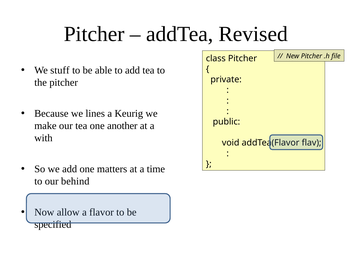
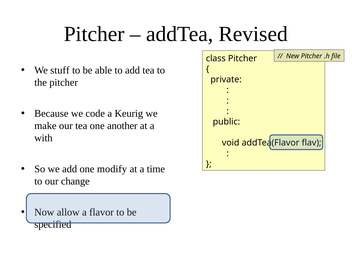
lines: lines -> code (95, 113)
matters: matters -> modify (112, 169)
behind: behind -> change (75, 181)
